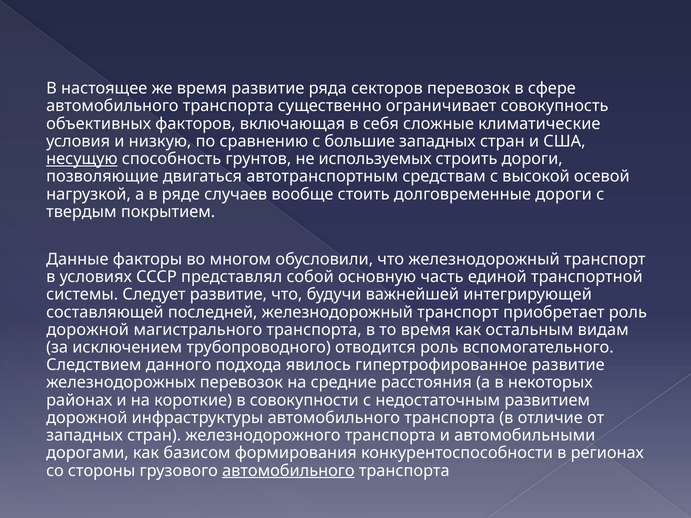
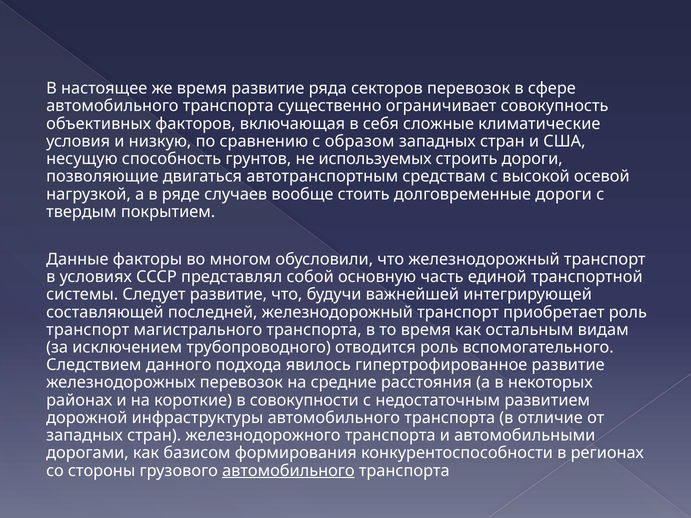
большие: большие -> образом (360, 141)
несущую underline: present -> none (82, 159)
дорожной: дорожной -> транспорт (88, 330)
